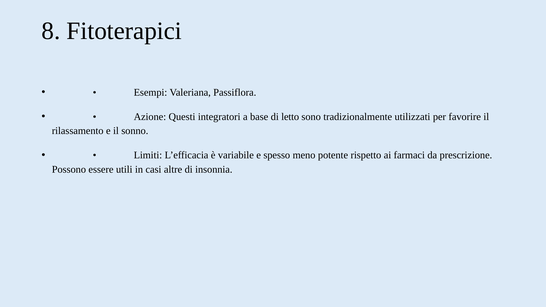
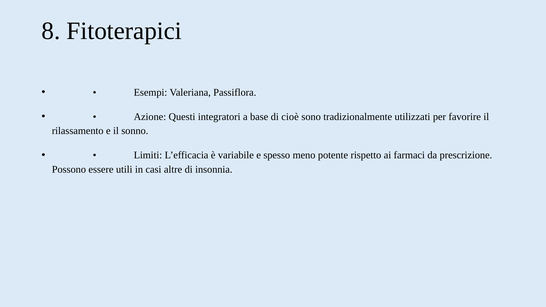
letto: letto -> cioè (290, 117)
